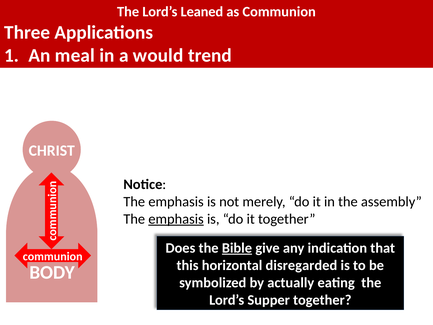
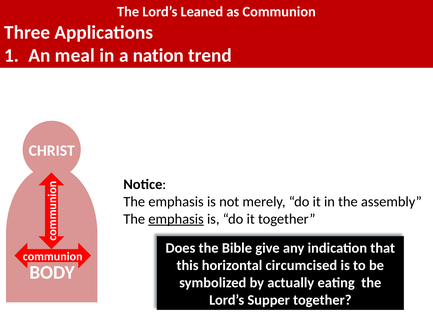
would: would -> nation (158, 55)
Bible underline: present -> none (237, 248)
disregarded: disregarded -> circumcised (301, 265)
